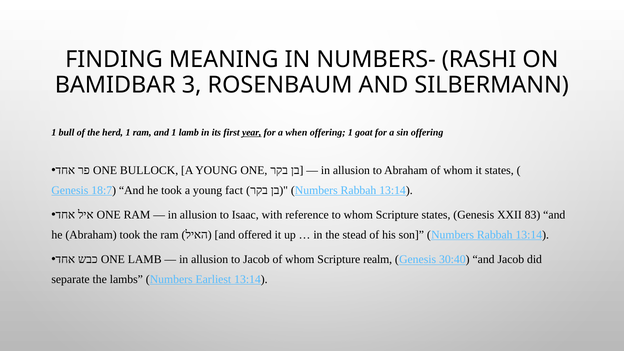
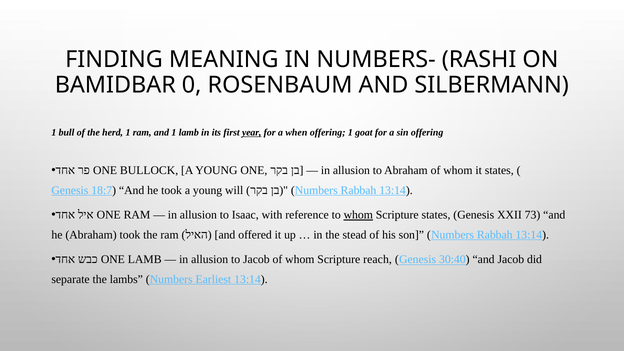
3: 3 -> 0 (192, 85)
fact: fact -> will (234, 190)
whom underline: none -> present (358, 215)
83: 83 -> 73 (533, 215)
realm: realm -> reach (378, 260)
